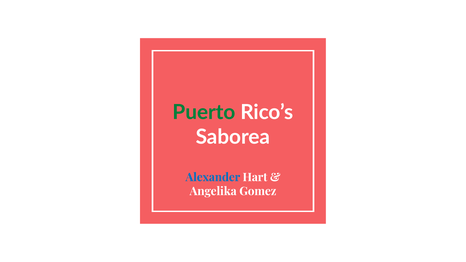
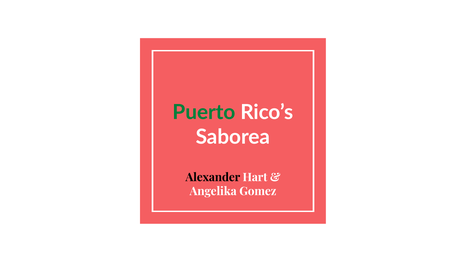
Alexander colour: blue -> black (213, 177)
